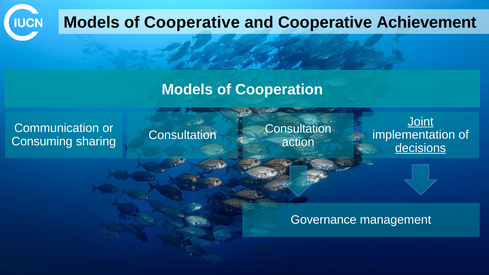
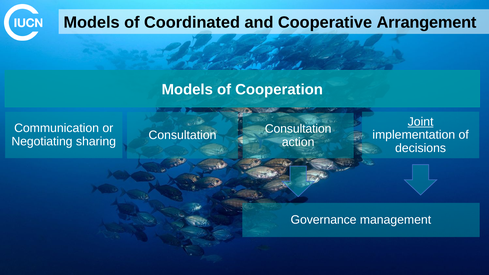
of Cooperative: Cooperative -> Coordinated (192, 23)
Achievement: Achievement -> Arrangement (427, 23)
Consuming: Consuming -> Negotiating (42, 142)
decisions underline: present -> none (421, 148)
